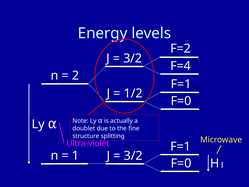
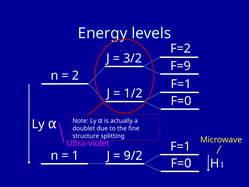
F=4: F=4 -> F=9 (181, 66)
3/2: 3/2 -> 9/2 (133, 155)
